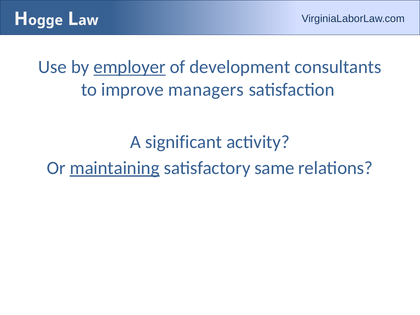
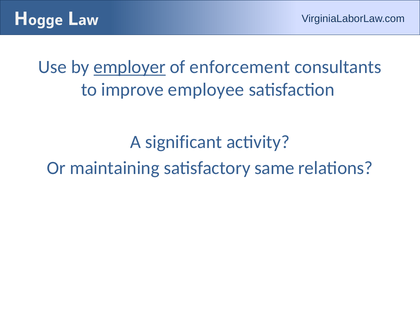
development: development -> enforcement (240, 67)
managers: managers -> employee (206, 90)
maintaining underline: present -> none (115, 168)
